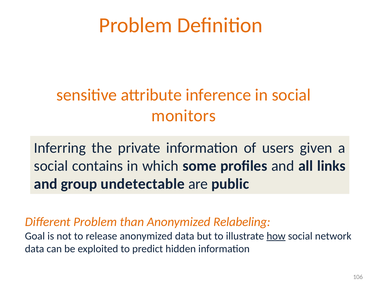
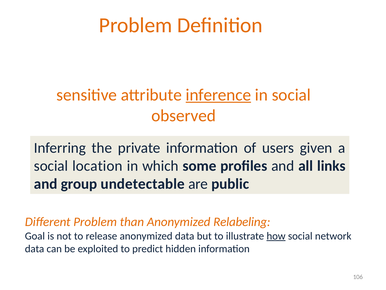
inference underline: none -> present (218, 95)
monitors: monitors -> observed (184, 115)
contains: contains -> location (97, 166)
